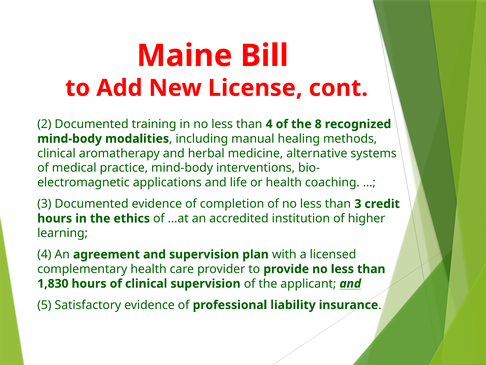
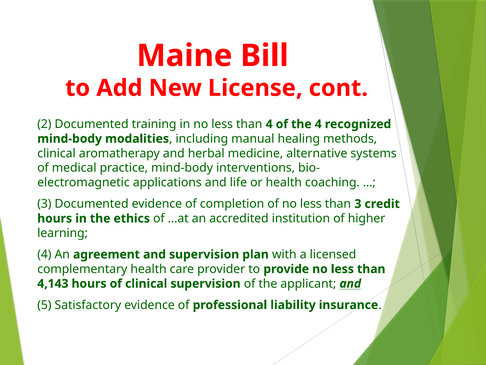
the 8: 8 -> 4 (318, 124)
1,830: 1,830 -> 4,143 (53, 283)
